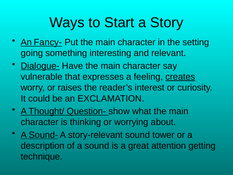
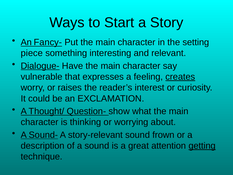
going: going -> piece (32, 53)
tower: tower -> frown (163, 135)
getting underline: none -> present (202, 146)
